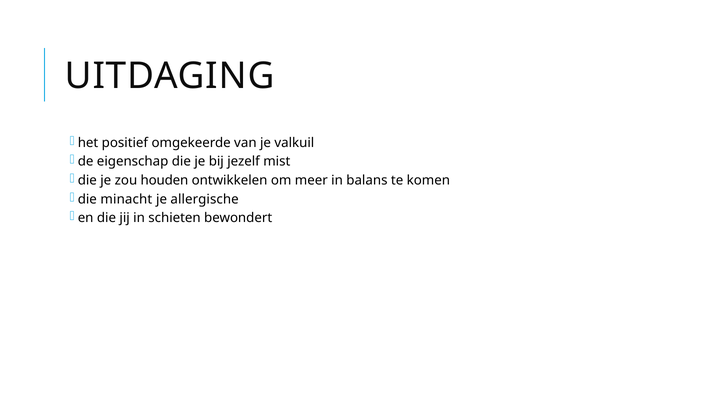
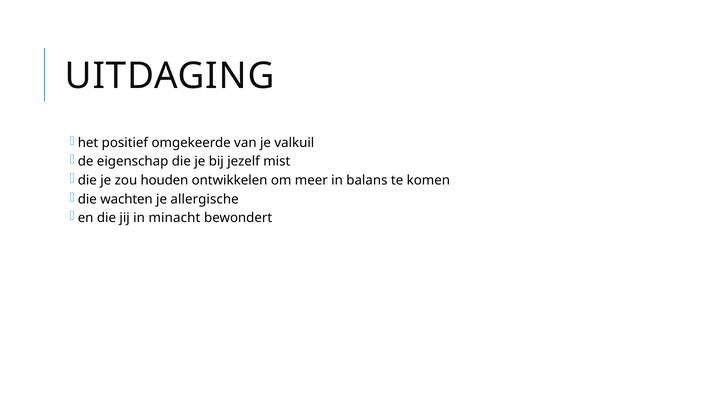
minacht: minacht -> wachten (127, 199)
schieten: schieten -> minacht (174, 218)
